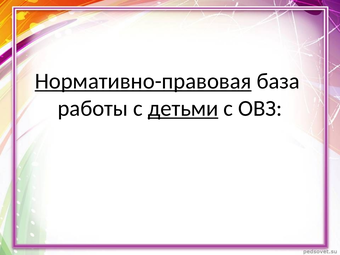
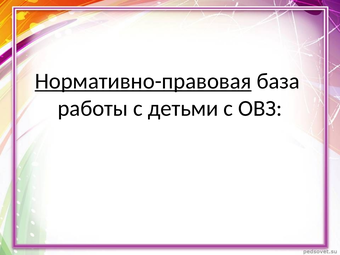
детьми underline: present -> none (183, 108)
